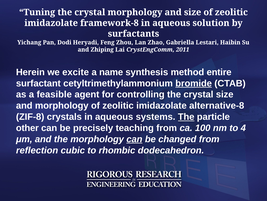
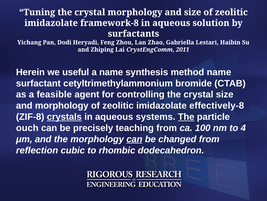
excite: excite -> useful (76, 72)
method entire: entire -> name (219, 72)
bromide underline: present -> none (194, 83)
alternative-8: alternative-8 -> effectively-8 (217, 105)
crystals underline: none -> present (64, 116)
other: other -> ouch (27, 128)
